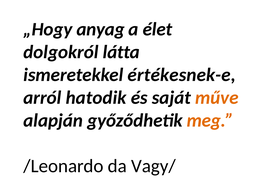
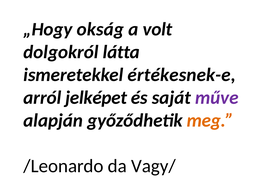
anyag: anyag -> okság (100, 29)
élet: élet -> volt (157, 29)
hatodik: hatodik -> jelképet (96, 97)
műve colour: orange -> purple (217, 97)
